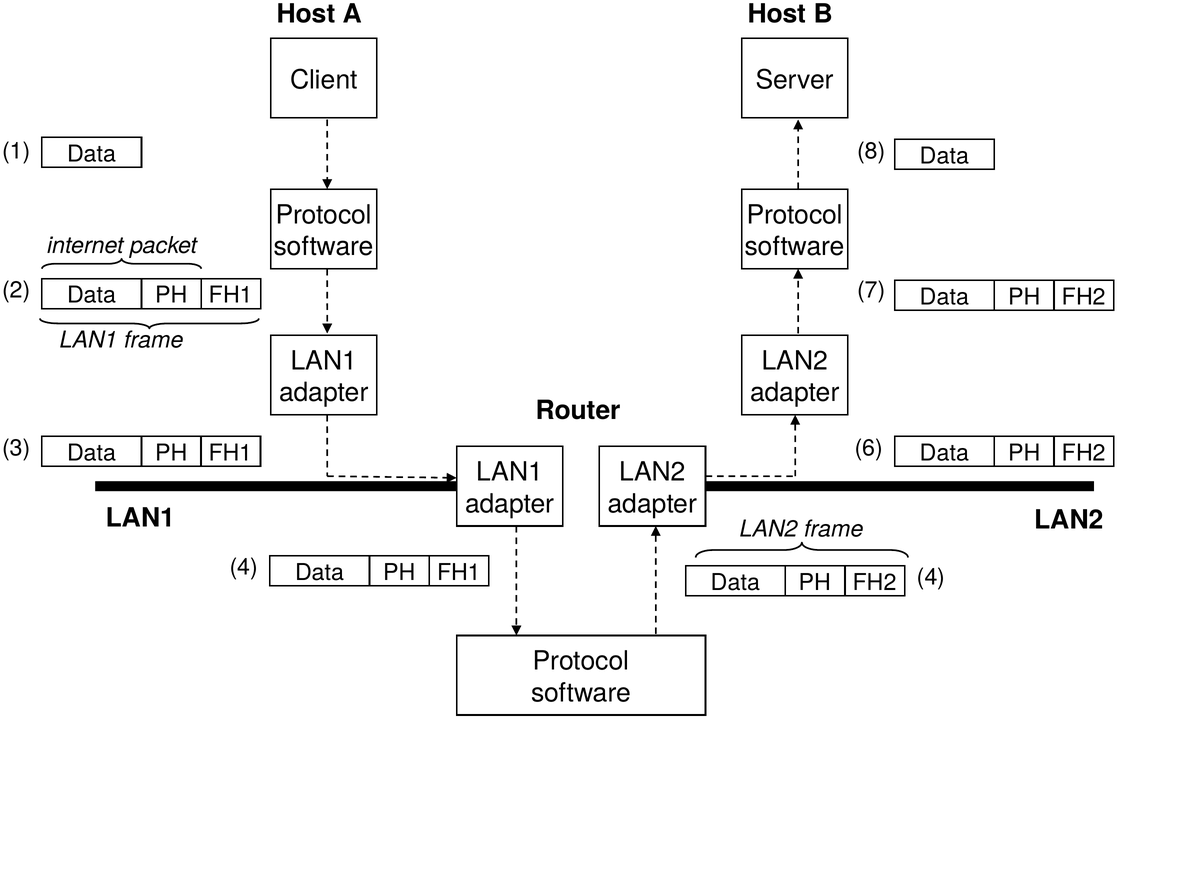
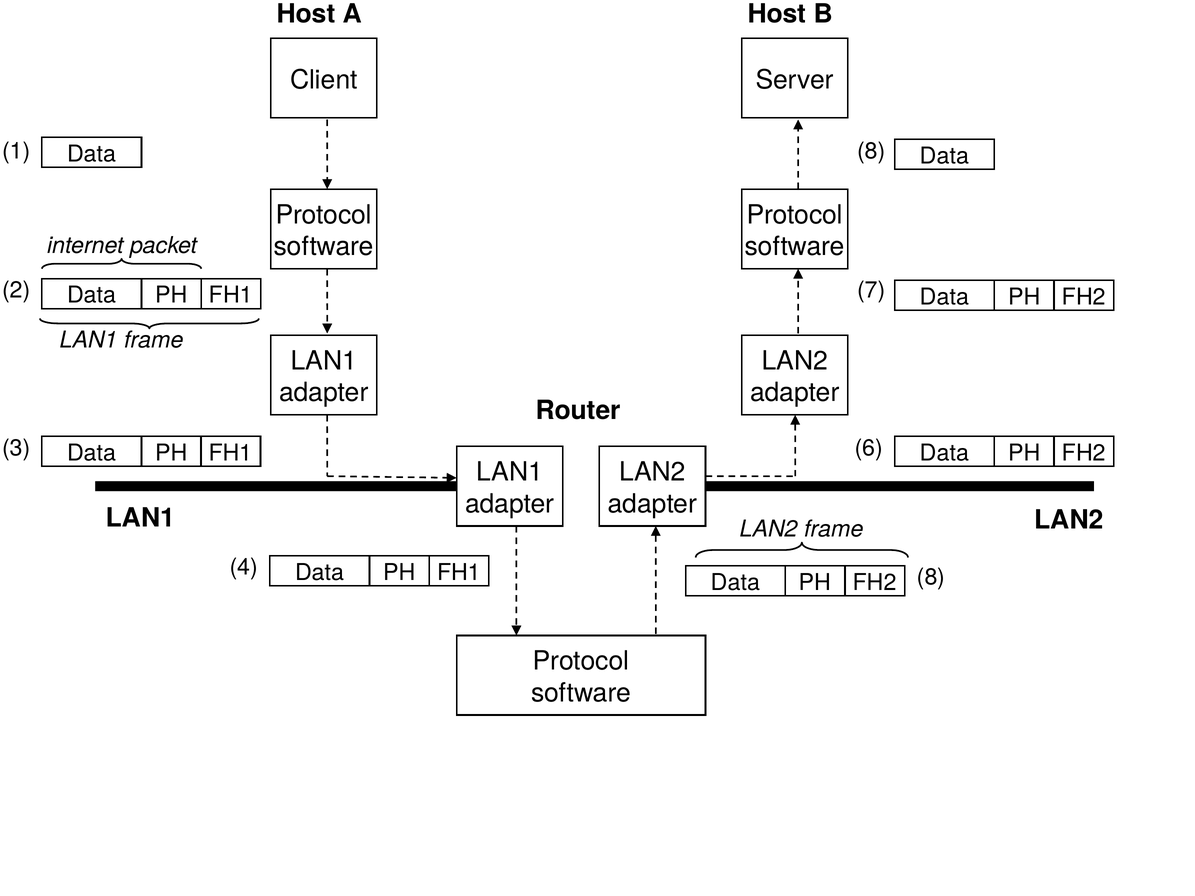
4 4: 4 -> 8 (931, 577)
